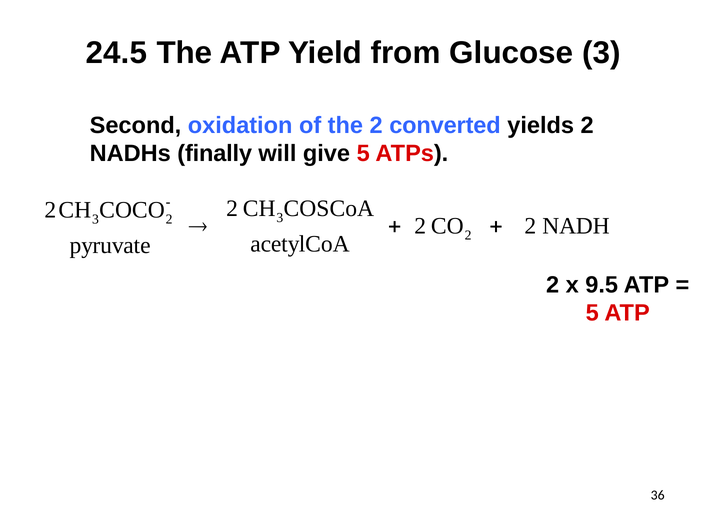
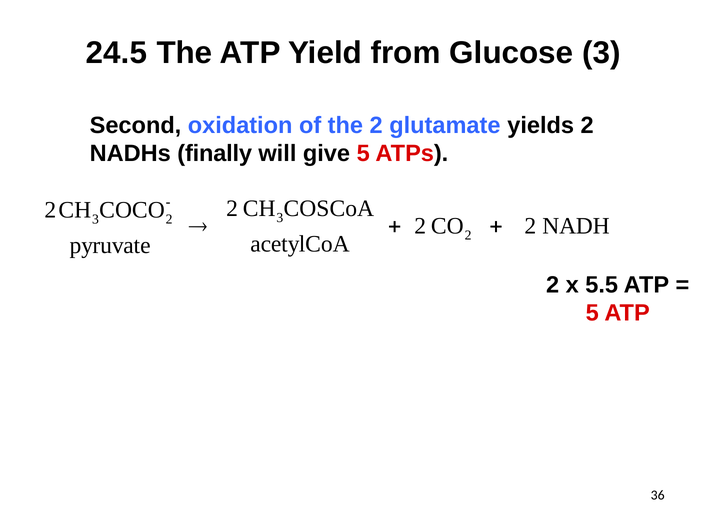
converted: converted -> glutamate (445, 125)
9.5: 9.5 -> 5.5 (602, 285)
